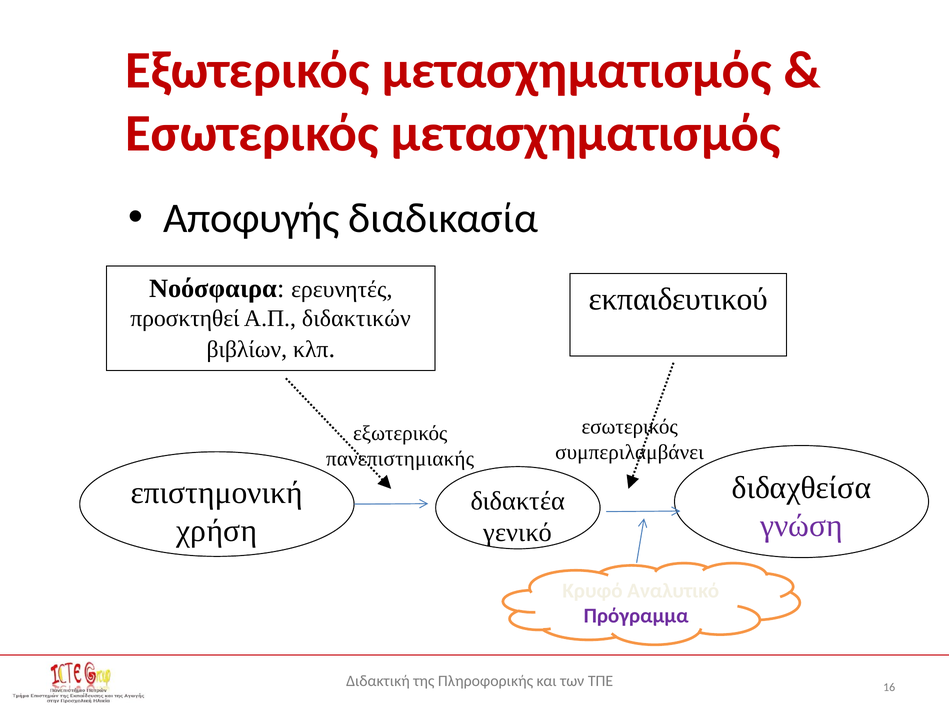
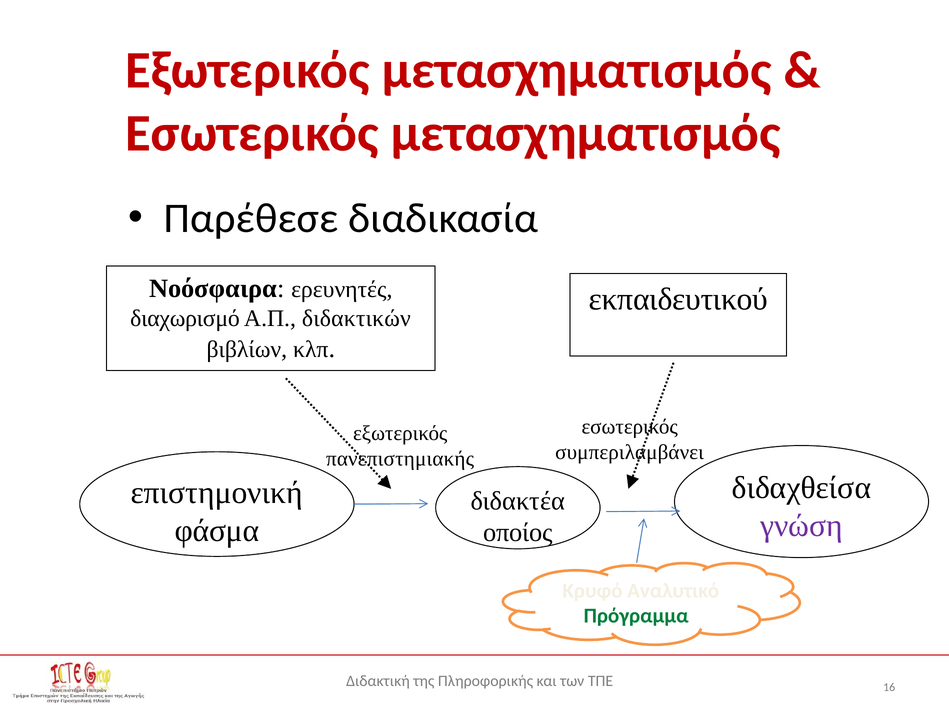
Αποφυγής: Αποφυγής -> Παρέθεσε (251, 218)
προσκτηθεί: προσκτηθεί -> διαχωρισμό (185, 318)
χρήση: χρήση -> φάσμα (217, 531)
γενικό: γενικό -> οποίος (518, 532)
Πρόγραμμα colour: purple -> green (636, 616)
